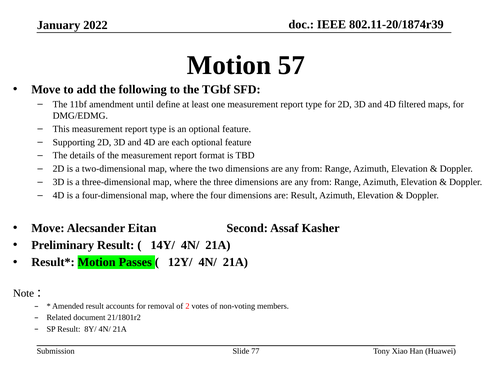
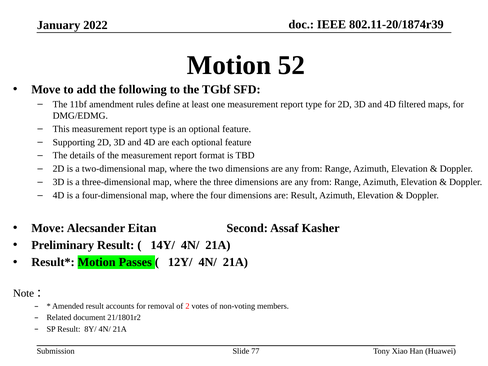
57: 57 -> 52 (291, 65)
until: until -> rules (145, 104)
